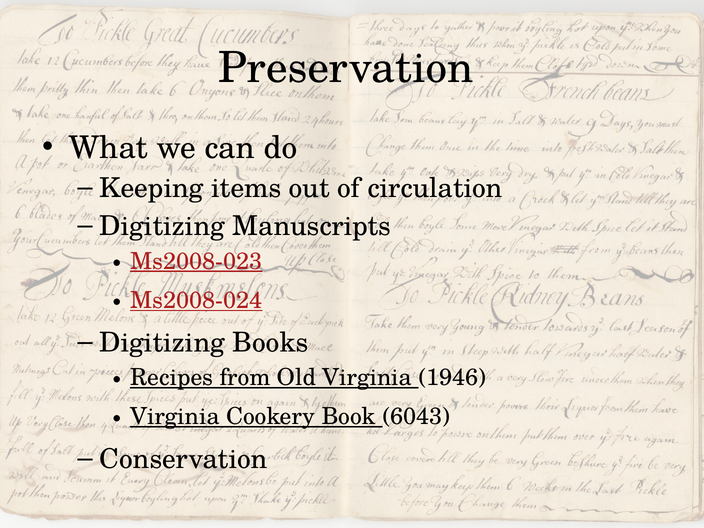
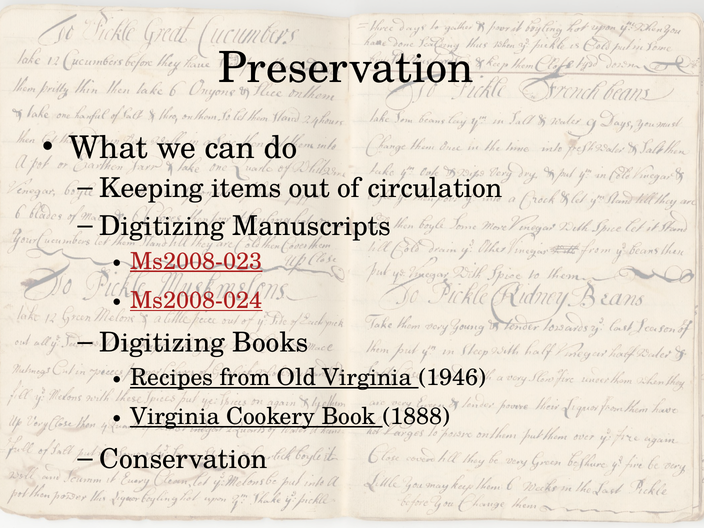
6043: 6043 -> 1888 (416, 417)
